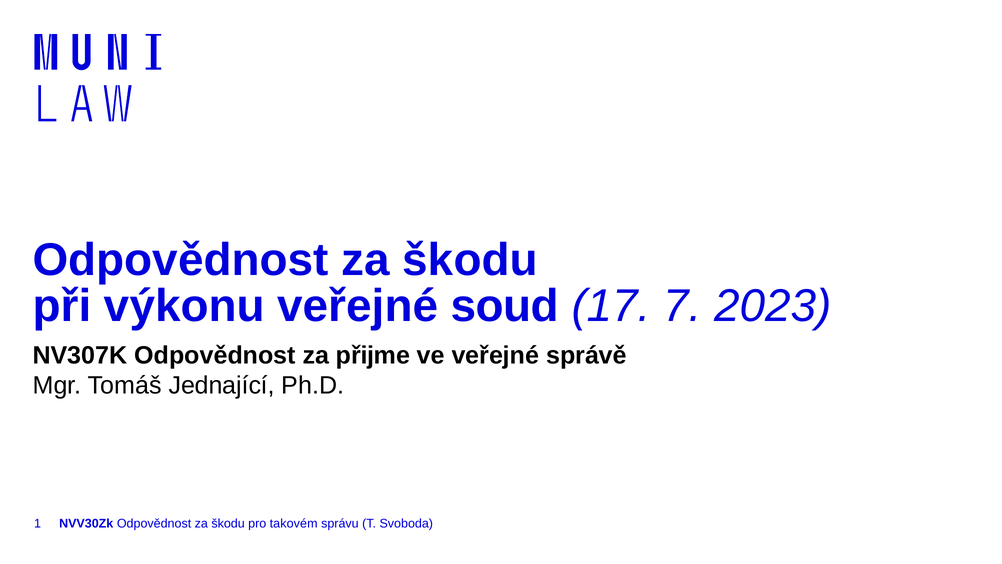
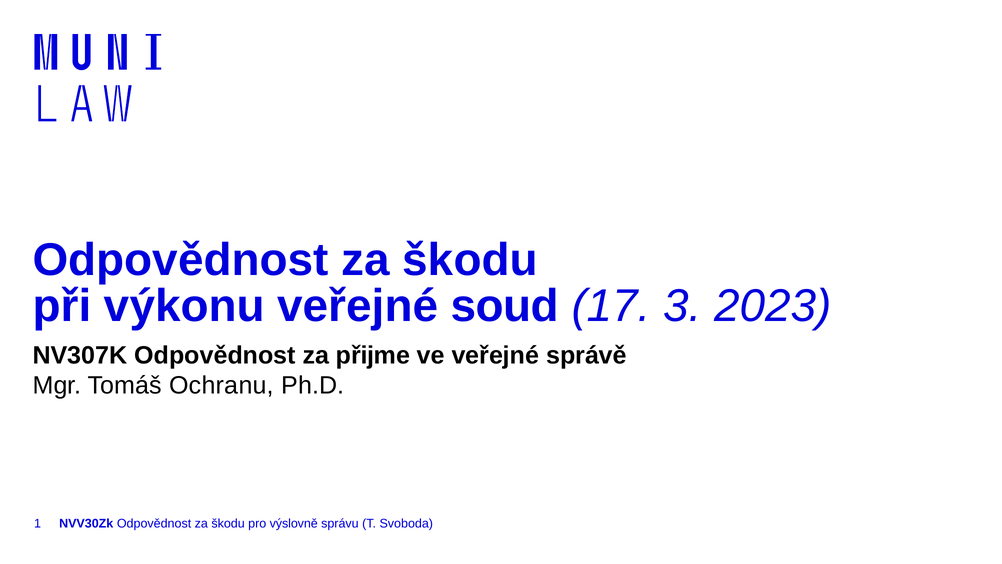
7: 7 -> 3 (682, 306)
Jednající: Jednající -> Ochranu (221, 385)
takovém: takovém -> výslovně (294, 523)
